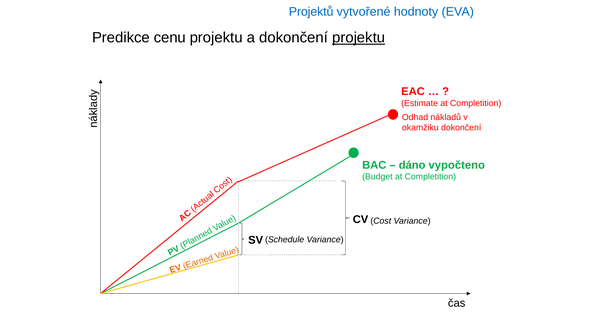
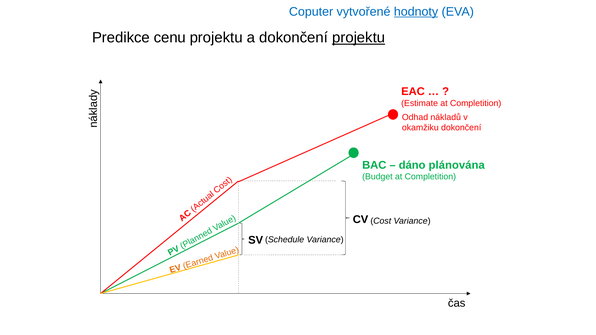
Projektů: Projektů -> Coputer (311, 12)
hodnoty underline: none -> present (416, 12)
vypočteno: vypočteno -> plánována (457, 165)
